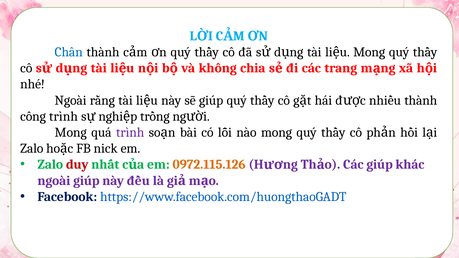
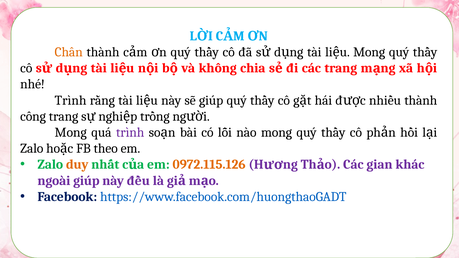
Chân colour: blue -> orange (69, 52)
Ngoài: Ngoài -> Trình (71, 100)
công trình: trình -> trang (64, 116)
nick: nick -> theo (106, 149)
duy colour: red -> orange (77, 165)
Các giúp: giúp -> gian (380, 165)
